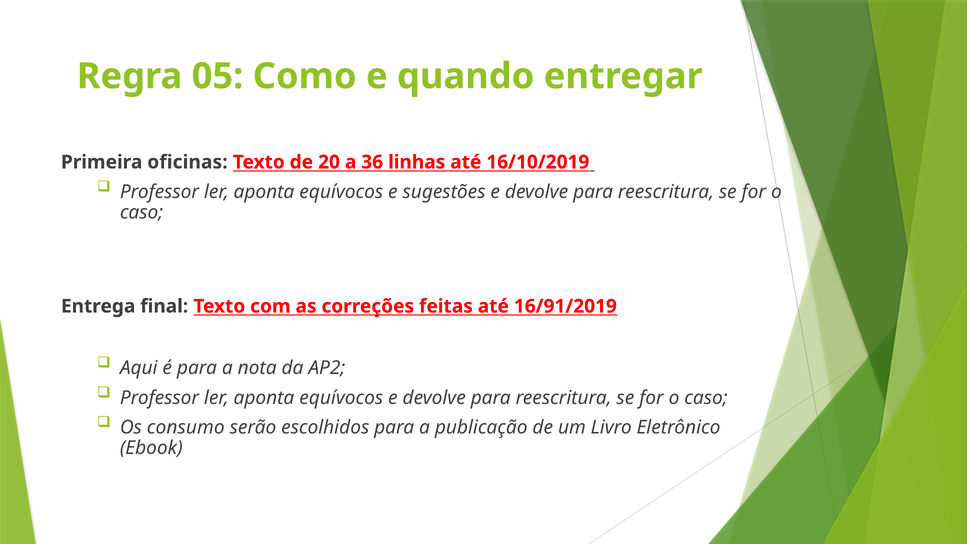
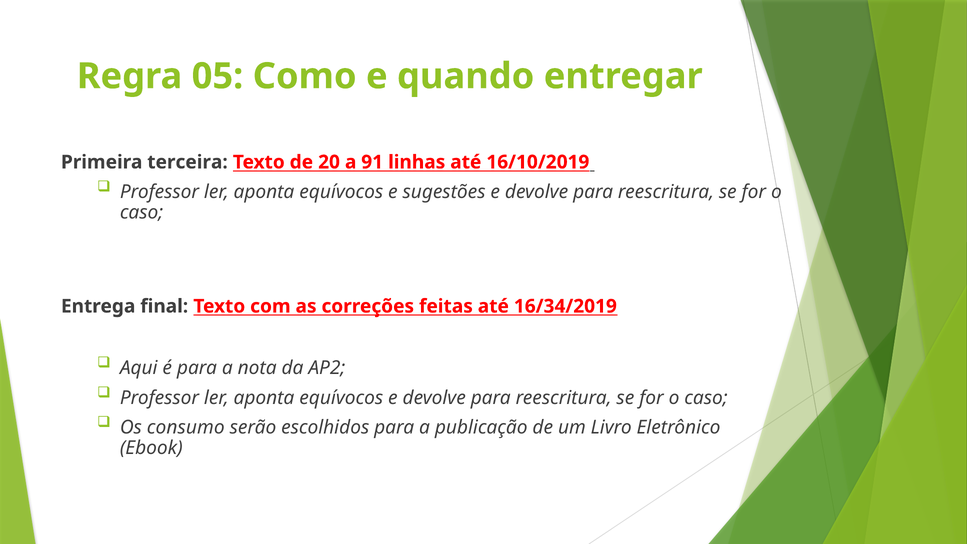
oficinas: oficinas -> terceira (188, 162)
36: 36 -> 91 (372, 162)
16/91/2019: 16/91/2019 -> 16/34/2019 (565, 306)
